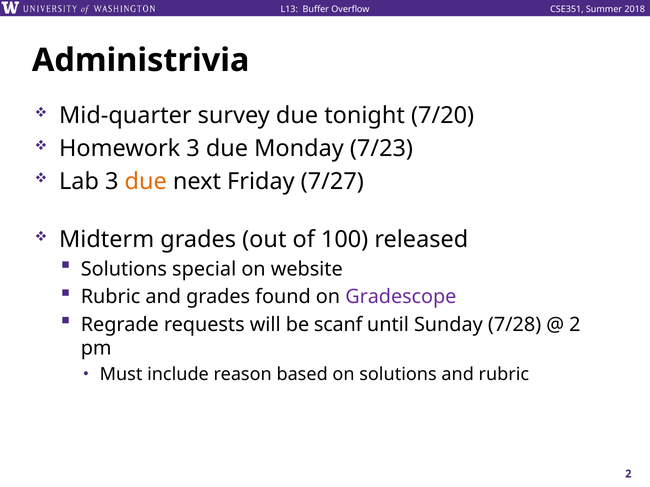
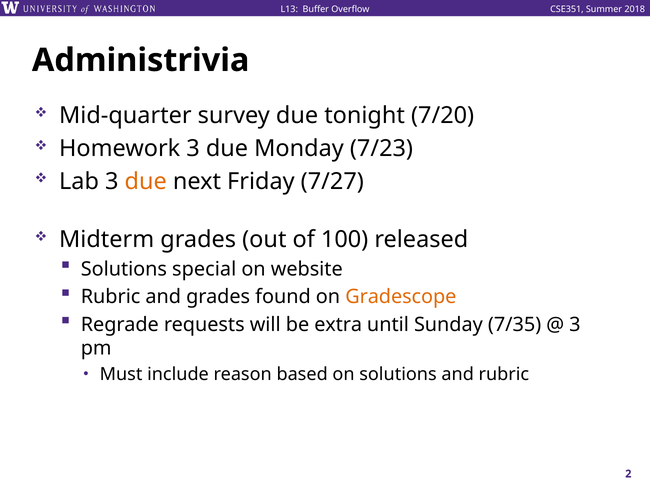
Gradescope colour: purple -> orange (401, 297)
scanf: scanf -> extra (338, 325)
7/28: 7/28 -> 7/35 (515, 325)
2: 2 -> 3 (575, 325)
